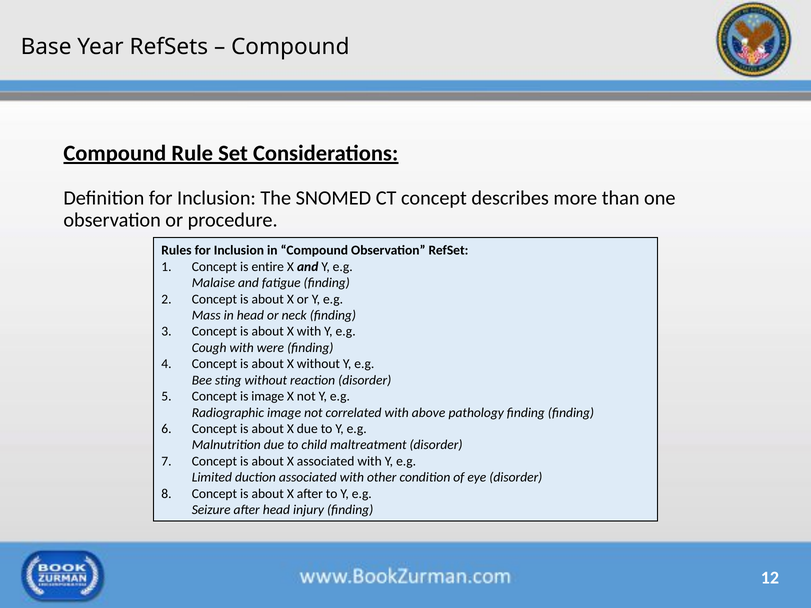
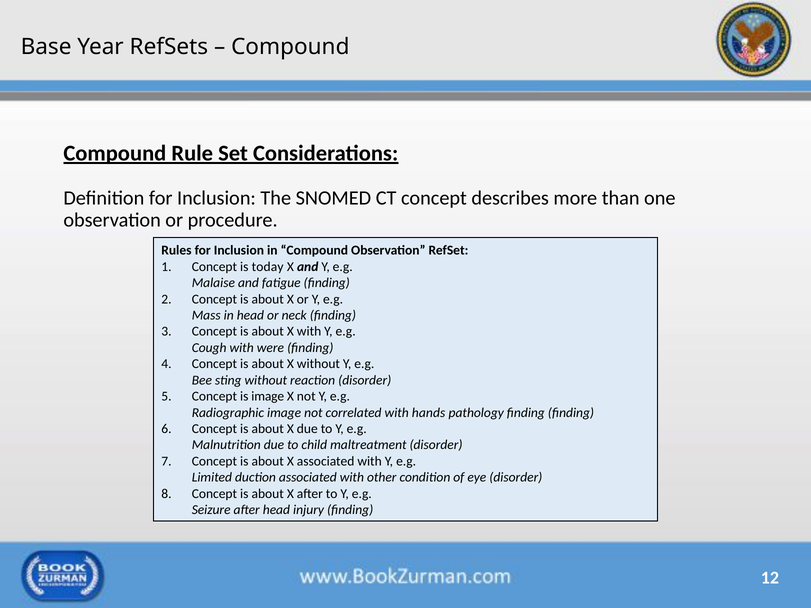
entire: entire -> today (268, 267)
above: above -> hands (429, 413)
